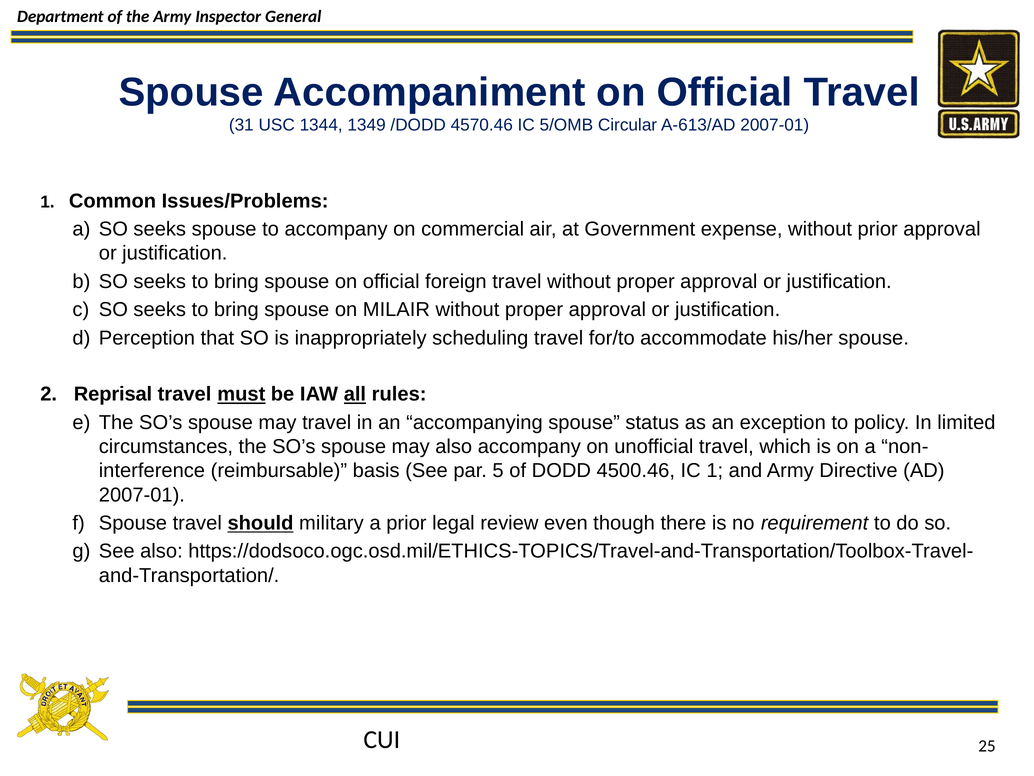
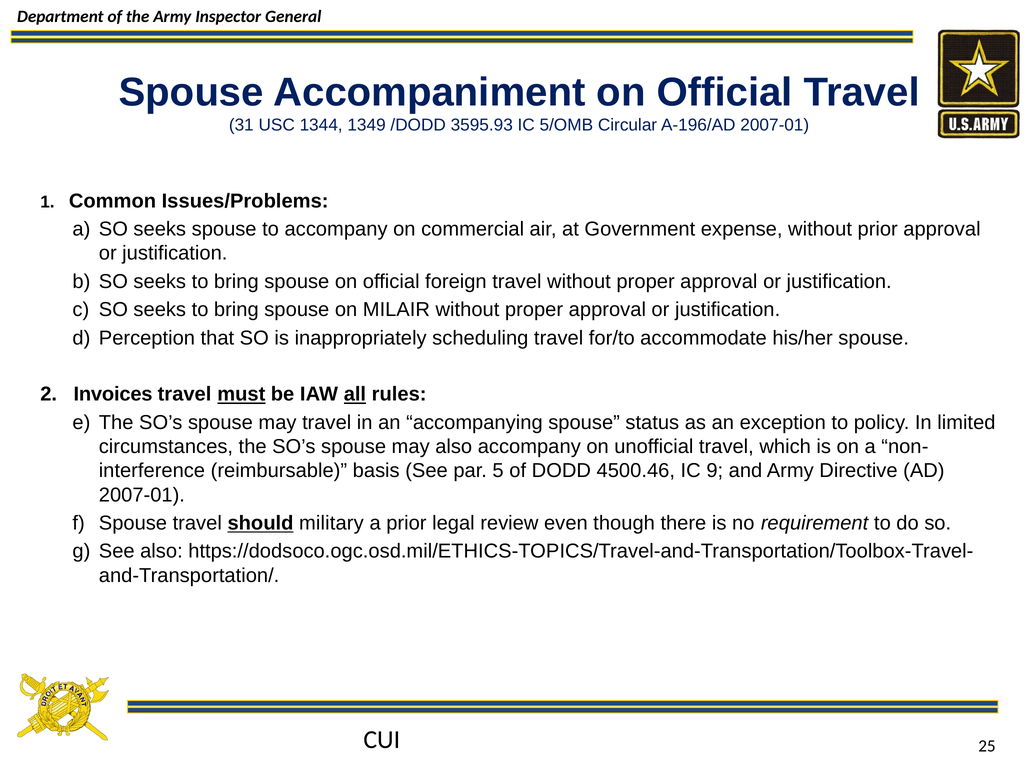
4570.46: 4570.46 -> 3595.93 (482, 125)
A-613/AD: A-613/AD -> A-196/AD (698, 125)
Reprisal: Reprisal -> Invoices (113, 394)
IC 1: 1 -> 9 (715, 470)
